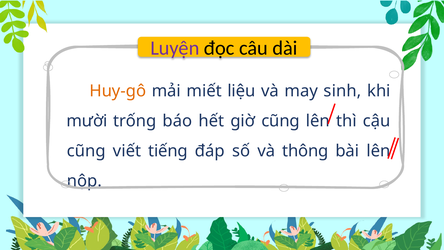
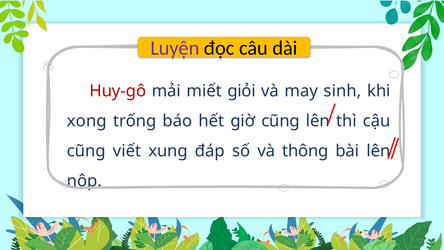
Huy-gô colour: orange -> red (118, 91)
liệu: liệu -> giỏi (242, 91)
mười: mười -> xong (87, 121)
tiếng: tiếng -> xung (168, 151)
